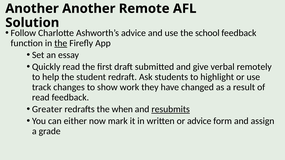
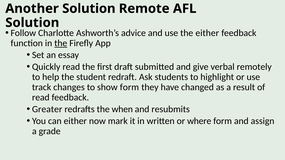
Another Another: Another -> Solution (89, 9)
the school: school -> either (207, 33)
show work: work -> form (129, 87)
resubmits underline: present -> none (171, 109)
or advice: advice -> where (199, 121)
